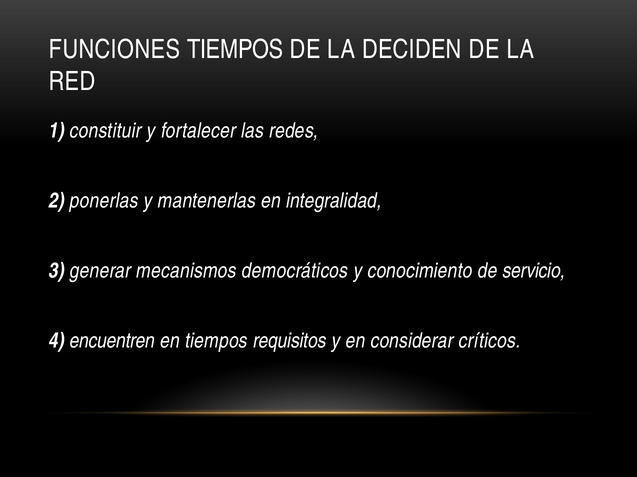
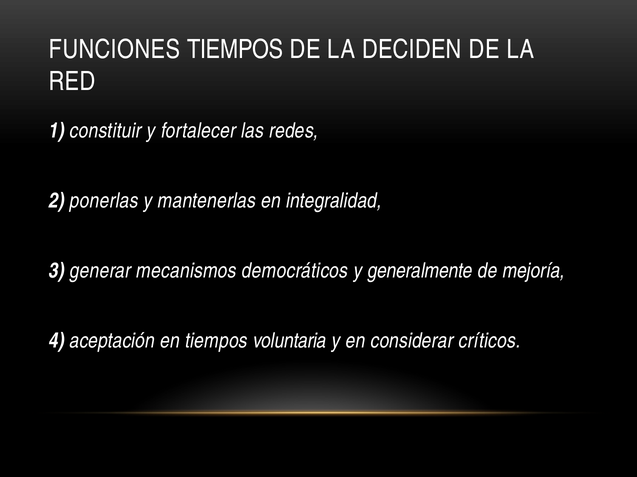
conocimiento: conocimiento -> generalmente (420, 271)
servicio: servicio -> mejoría (534, 271)
encuentren: encuentren -> aceptación (112, 341)
requisitos: requisitos -> voluntaria (290, 341)
